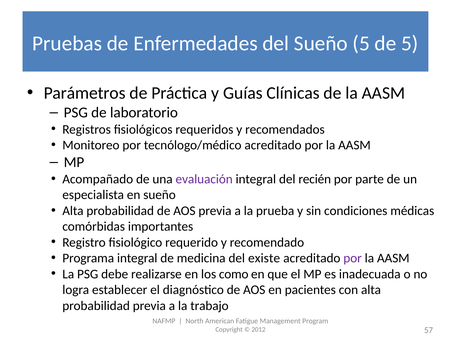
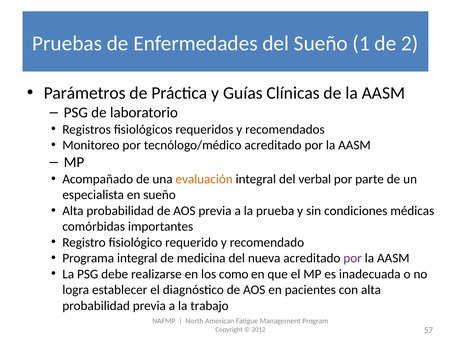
Sueño 5: 5 -> 1 (361, 43)
de 5: 5 -> 2 (410, 43)
evaluación colour: purple -> orange (204, 179)
recién: recién -> verbal (315, 179)
existe: existe -> nueva (264, 258)
